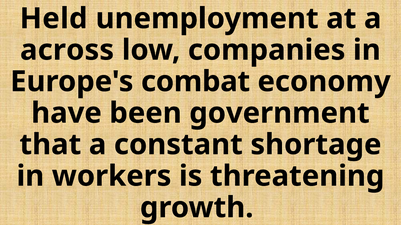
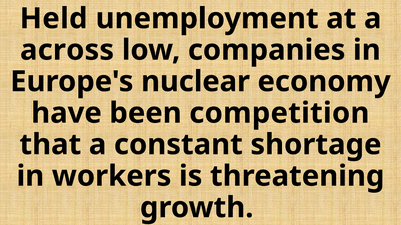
combat: combat -> nuclear (196, 82)
government: government -> competition (279, 113)
